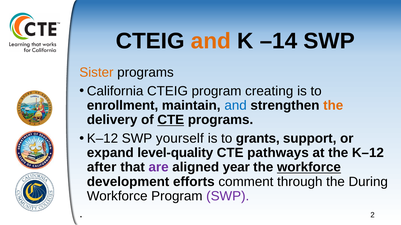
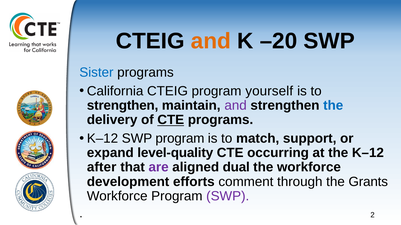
–14: –14 -> –20 (278, 41)
Sister colour: orange -> blue (96, 73)
creating: creating -> yourself (269, 91)
enrollment: enrollment -> strengthen (123, 106)
and colour: blue -> purple (236, 106)
the colour: orange -> blue (333, 106)
SWP yourself: yourself -> program (180, 139)
grants: grants -> match (258, 139)
pathways: pathways -> occurring (278, 153)
year: year -> dual (236, 168)
workforce underline: present -> none (309, 168)
During: During -> Grants (368, 182)
